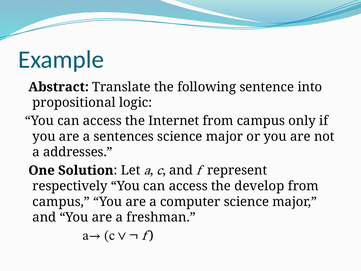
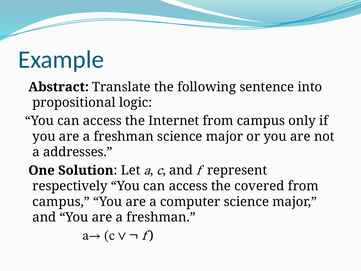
sentences: sentences -> freshman (124, 136)
develop: develop -> covered (259, 186)
